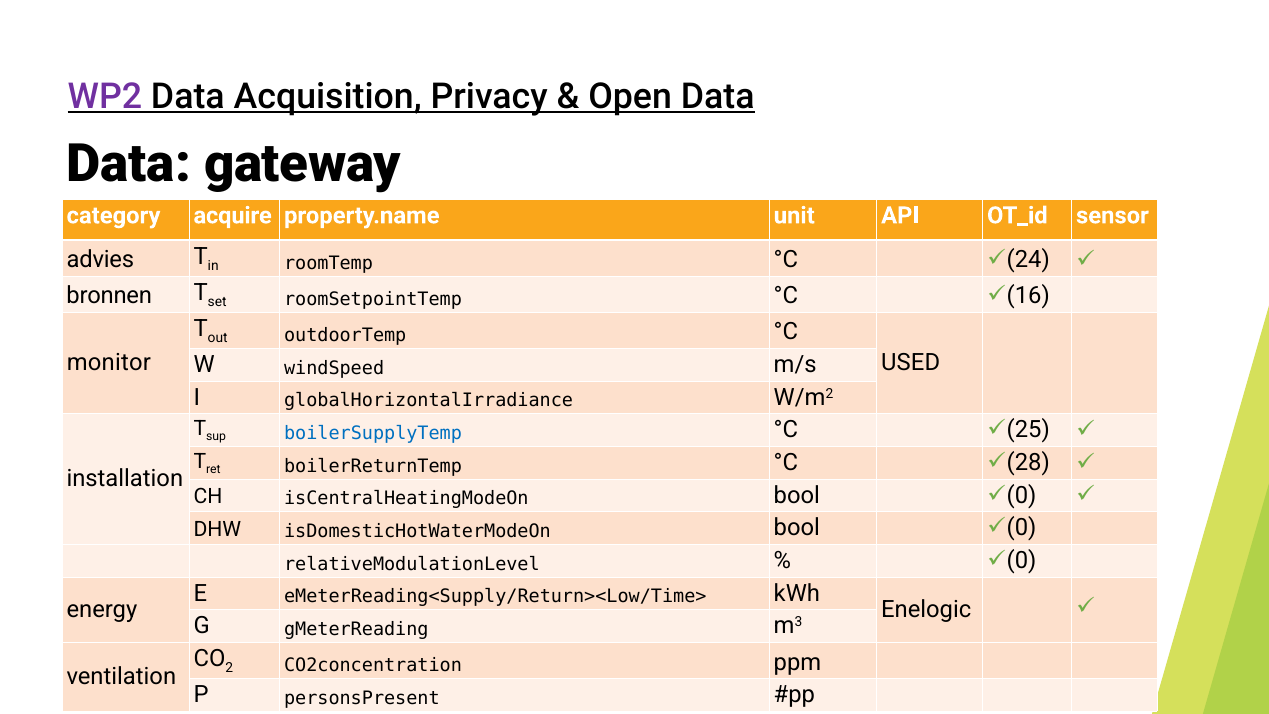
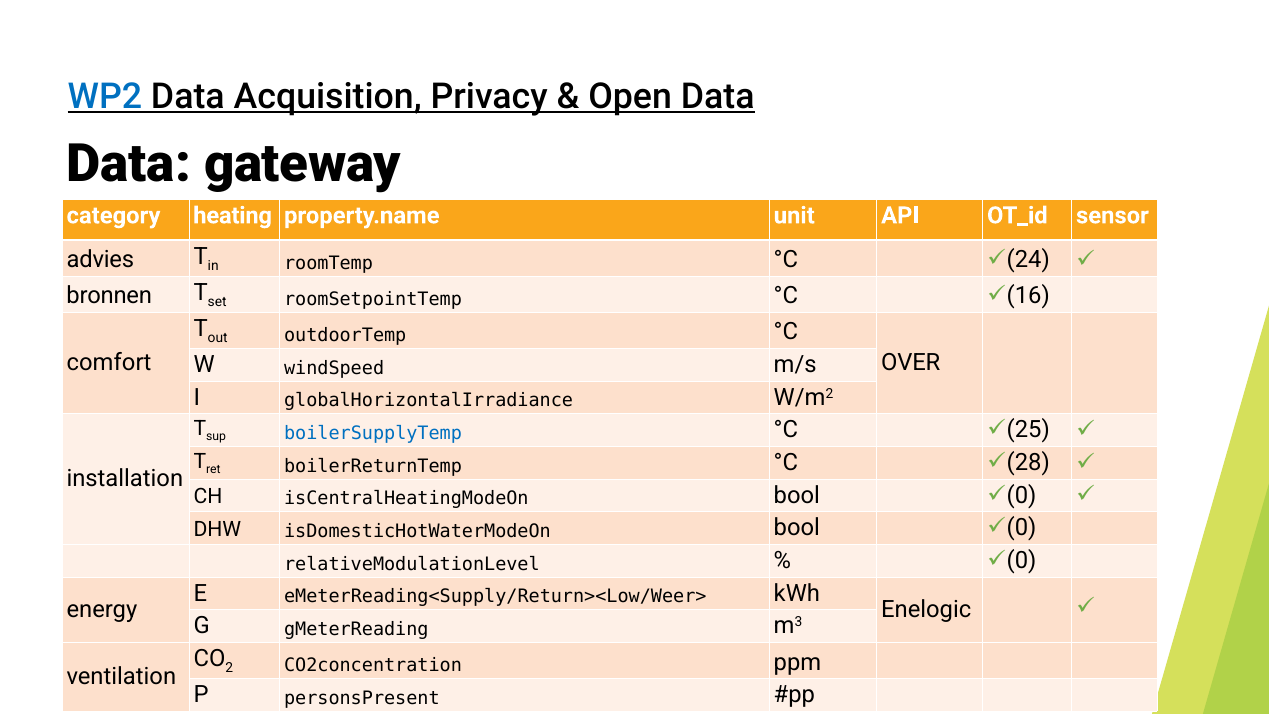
WP2 colour: purple -> blue (105, 97)
acquire: acquire -> heating (233, 215)
monitor: monitor -> comfort (109, 363)
USED: USED -> OVER (911, 363)
eMeterReading<Supply/Return><Low/Time>: eMeterReading<Supply/Return><Low/Time> -> eMeterReading<Supply/Return><Low/Weer> (495, 596)
